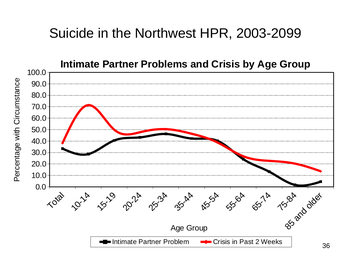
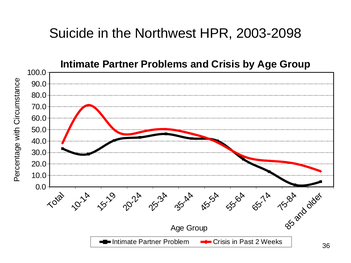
2003-2099: 2003-2099 -> 2003-2098 (269, 33)
